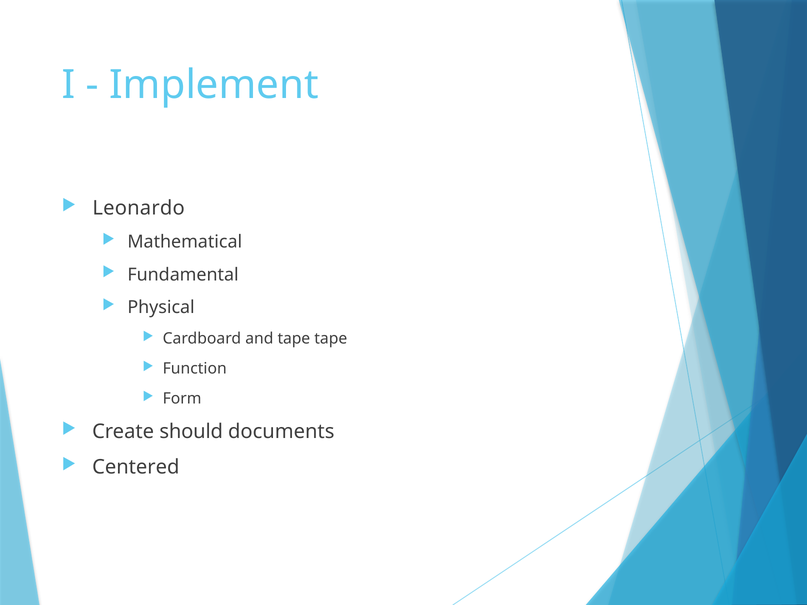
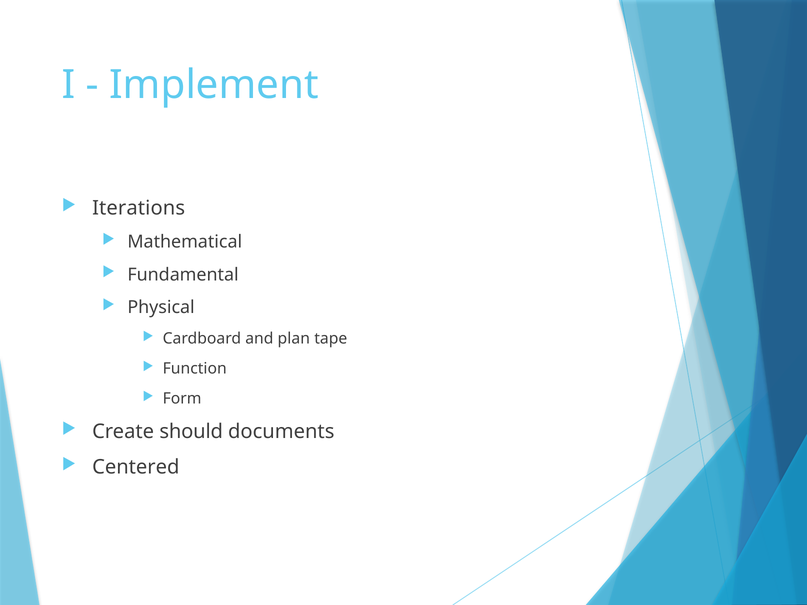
Leonardo: Leonardo -> Iterations (139, 208)
and tape: tape -> plan (294, 339)
